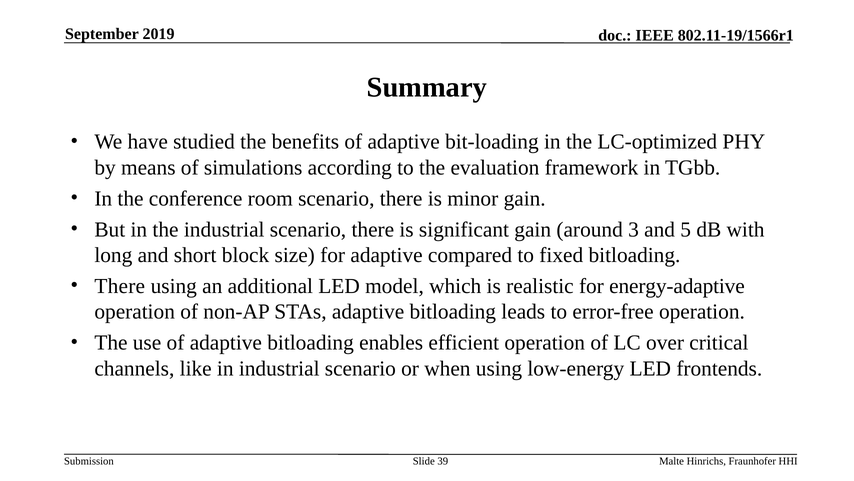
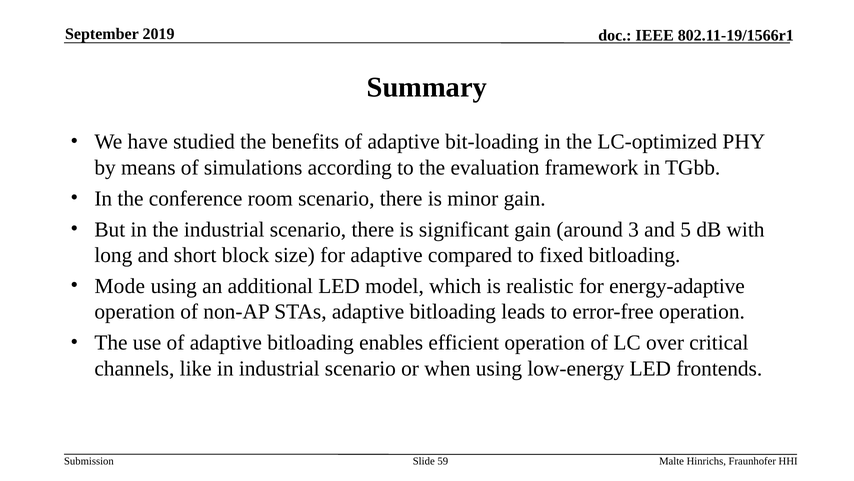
There: There -> Mode (120, 286)
39: 39 -> 59 (443, 461)
